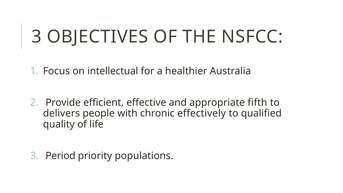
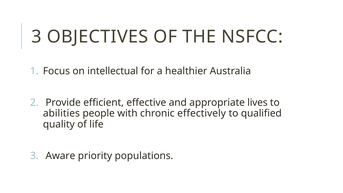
fifth: fifth -> lives (257, 103)
delivers: delivers -> abilities (61, 113)
Period: Period -> Aware (60, 156)
